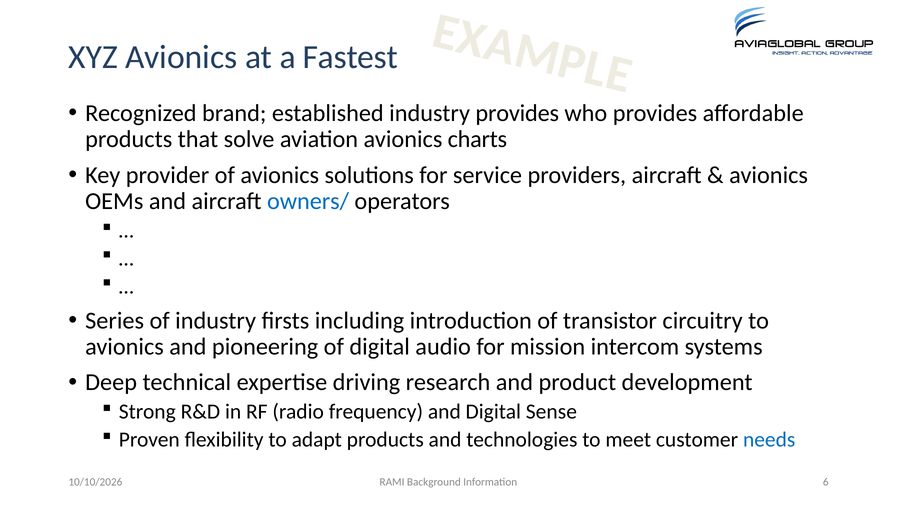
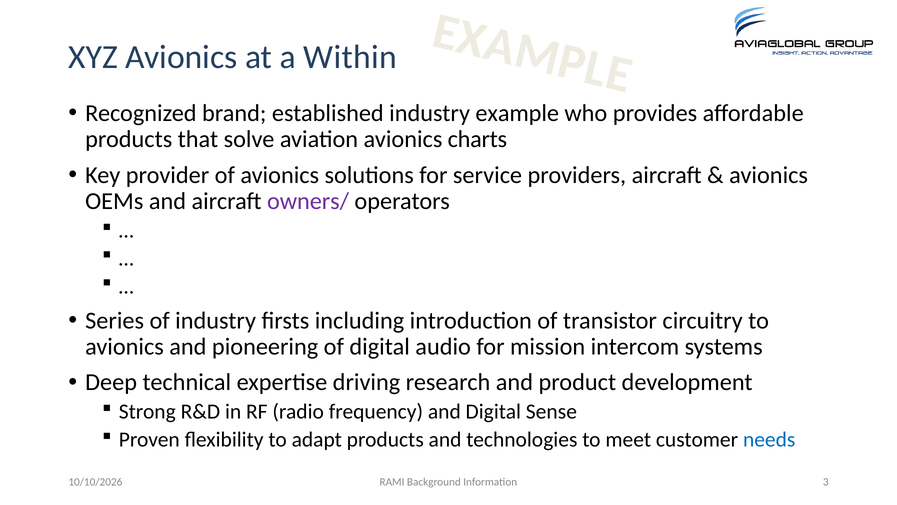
Fastest: Fastest -> Within (350, 57)
industry provides: provides -> example (517, 113)
owners/ colour: blue -> purple (308, 201)
6: 6 -> 3 (826, 482)
